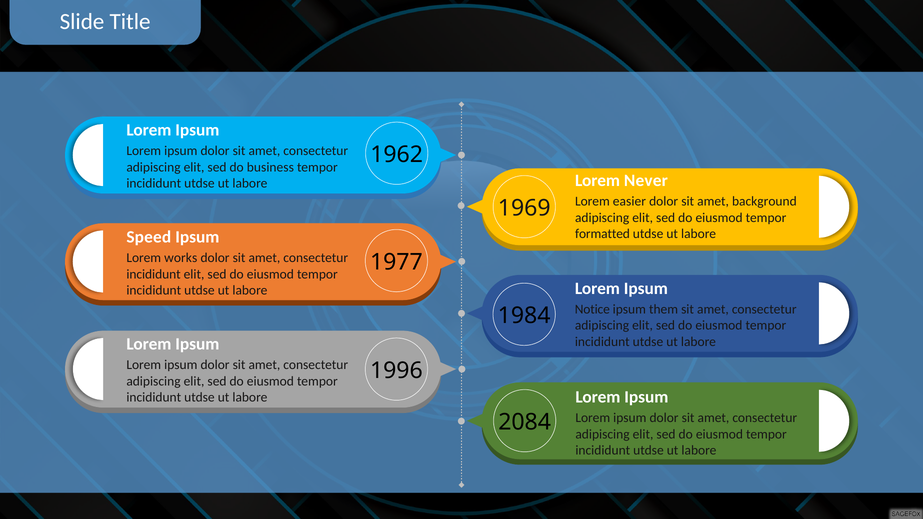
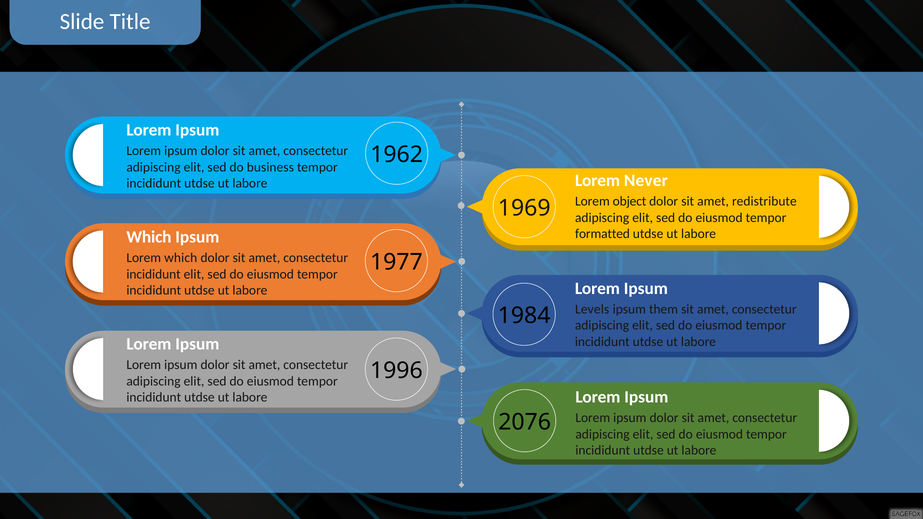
easier: easier -> object (630, 202)
background: background -> redistribute (764, 202)
Speed: Speed -> Which (149, 237)
Lorem works: works -> which (181, 258)
Notice: Notice -> Levels (592, 309)
2084: 2084 -> 2076 (525, 422)
